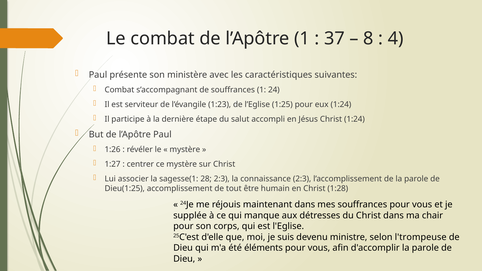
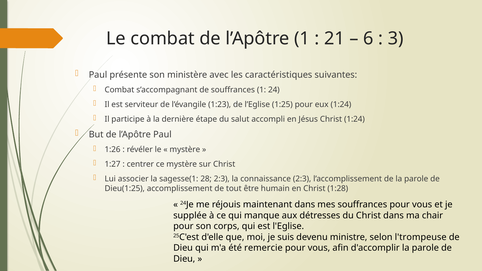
37: 37 -> 21 (334, 39)
8: 8 -> 6 (368, 39)
4: 4 -> 3 (396, 39)
éléments: éléments -> remercie (263, 248)
